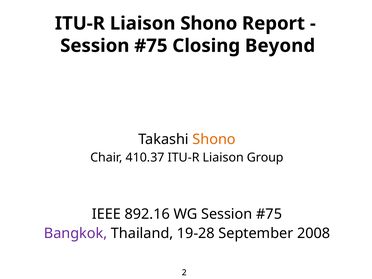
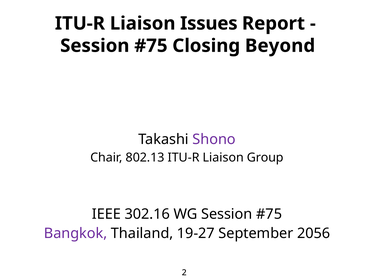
Liaison Shono: Shono -> Issues (209, 23)
Shono colour: orange -> purple (214, 139)
410.37: 410.37 -> 802.13 (145, 158)
892.16: 892.16 -> 302.16 (147, 214)
19-28: 19-28 -> 19-27 (196, 233)
2008: 2008 -> 2056 (314, 233)
